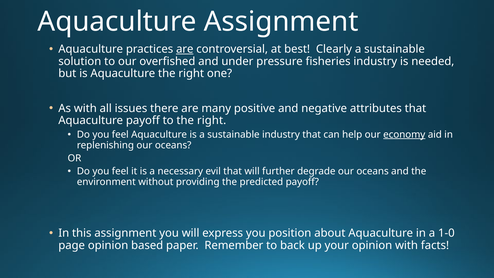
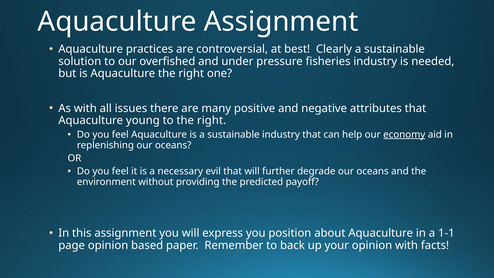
are underline: present -> none (185, 49)
Aquaculture payoff: payoff -> young (143, 121)
1-0: 1-0 -> 1-1 (446, 233)
